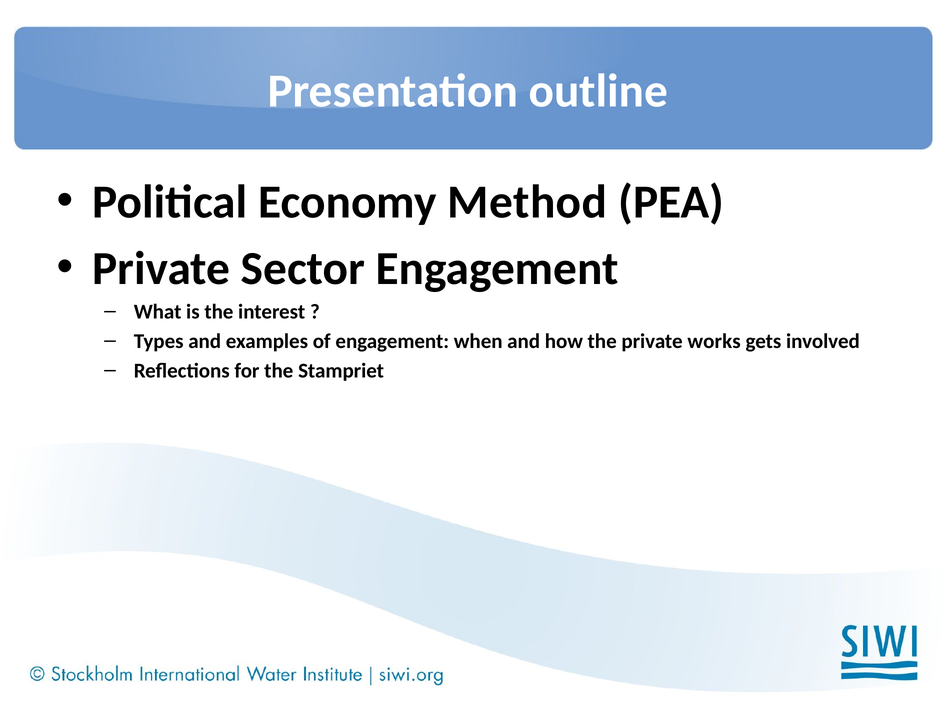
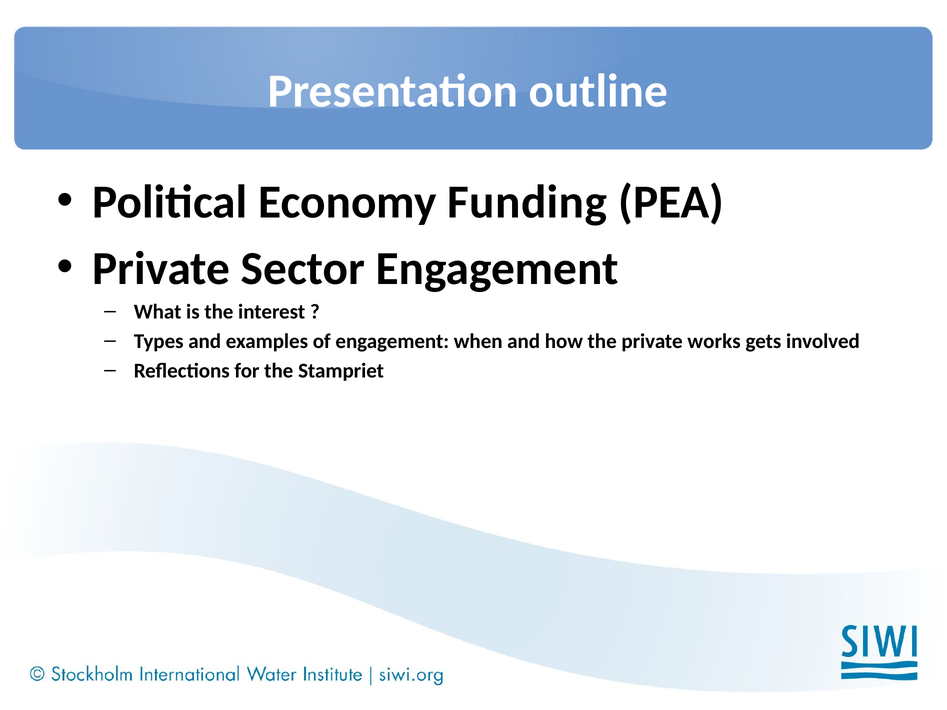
Method: Method -> Funding (527, 202)
